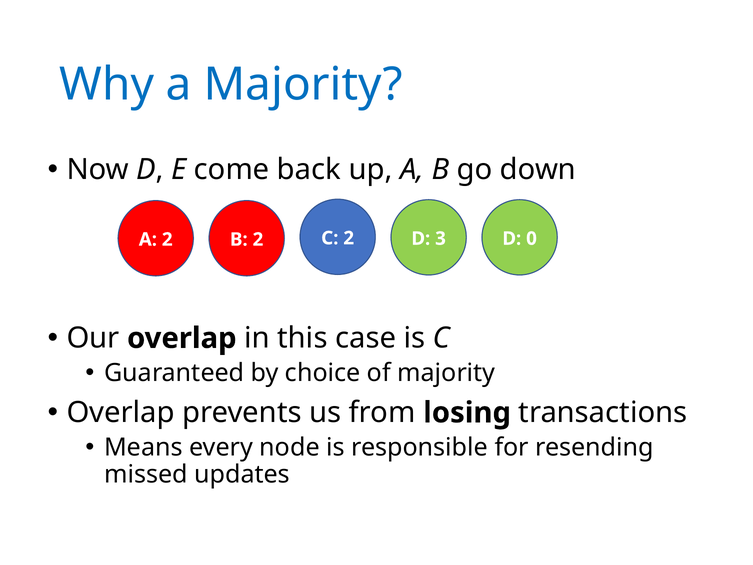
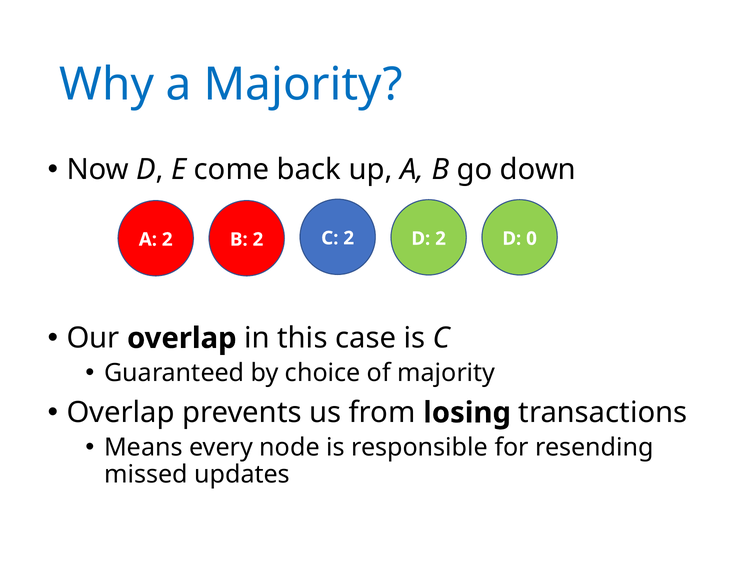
D 3: 3 -> 2 (441, 238)
